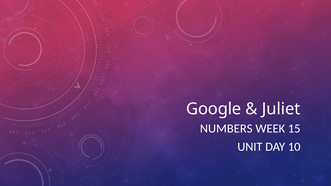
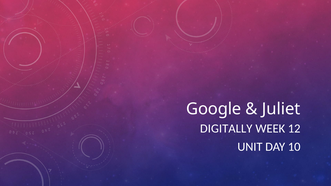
NUMBERS: NUMBERS -> DIGITALLY (226, 129)
15: 15 -> 12 (294, 129)
